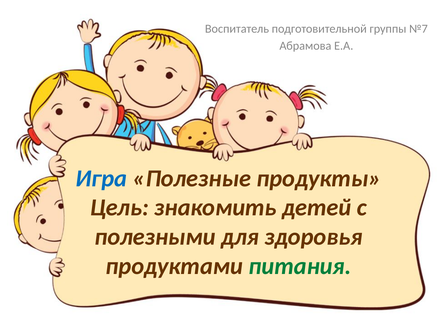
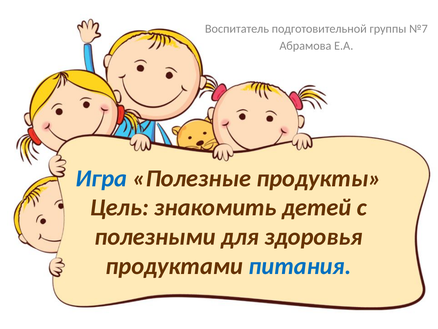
питания colour: green -> blue (300, 266)
